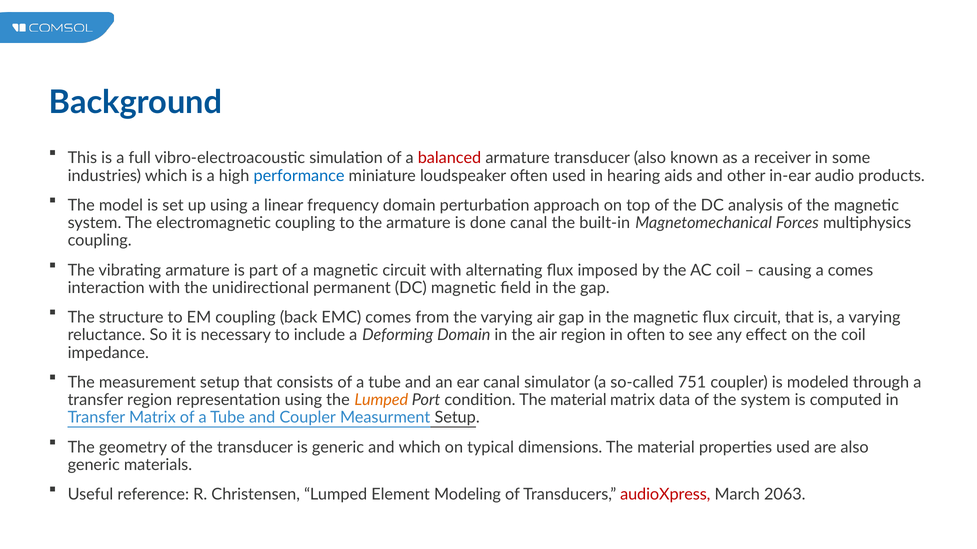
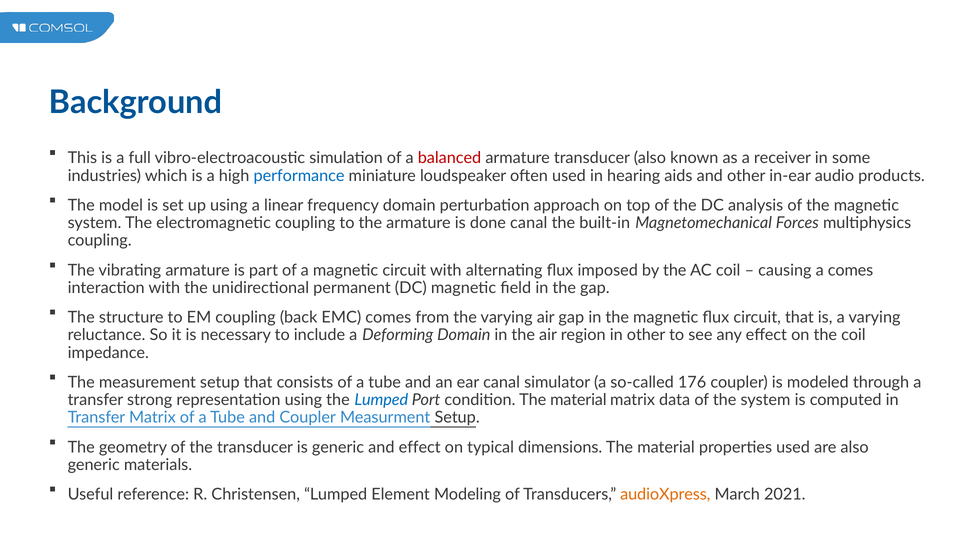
in often: often -> other (646, 335)
751: 751 -> 176 (692, 383)
transfer region: region -> strong (150, 400)
Lumped colour: orange -> blue (381, 400)
and which: which -> effect (420, 448)
audioXpress colour: red -> orange (665, 495)
2063: 2063 -> 2021 (785, 495)
